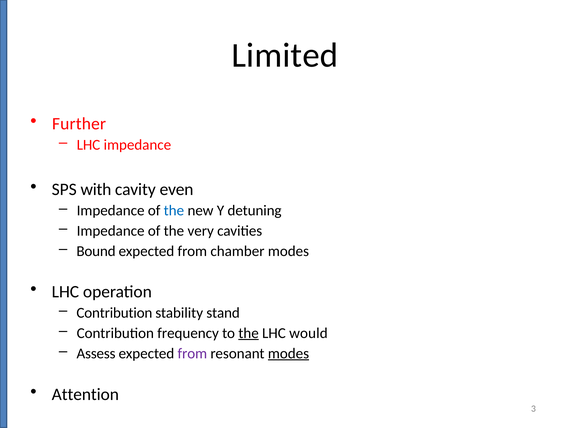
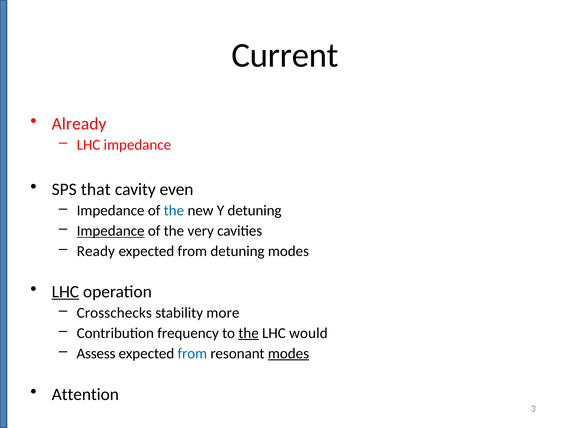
Limited: Limited -> Current (285, 55)
Further: Further -> Already (79, 124)
with: with -> that (96, 189)
Impedance underline: none -> present (111, 231)
Bound: Bound -> Ready (96, 251)
from chamber: chamber -> detuning (238, 251)
LHC underline: none -> present (65, 291)
Contribution: Contribution -> Crosschecks (114, 313)
stand: stand -> more (223, 313)
from colour: purple -> blue (192, 353)
